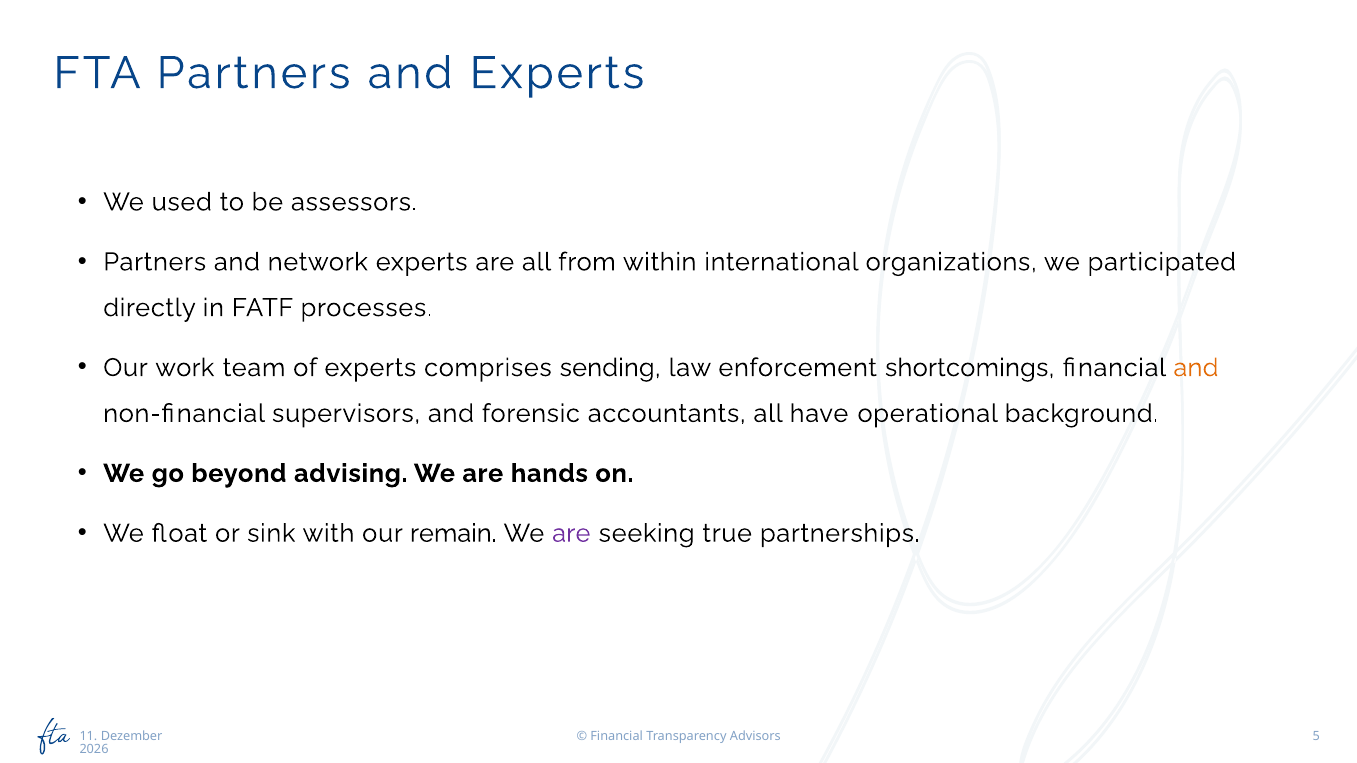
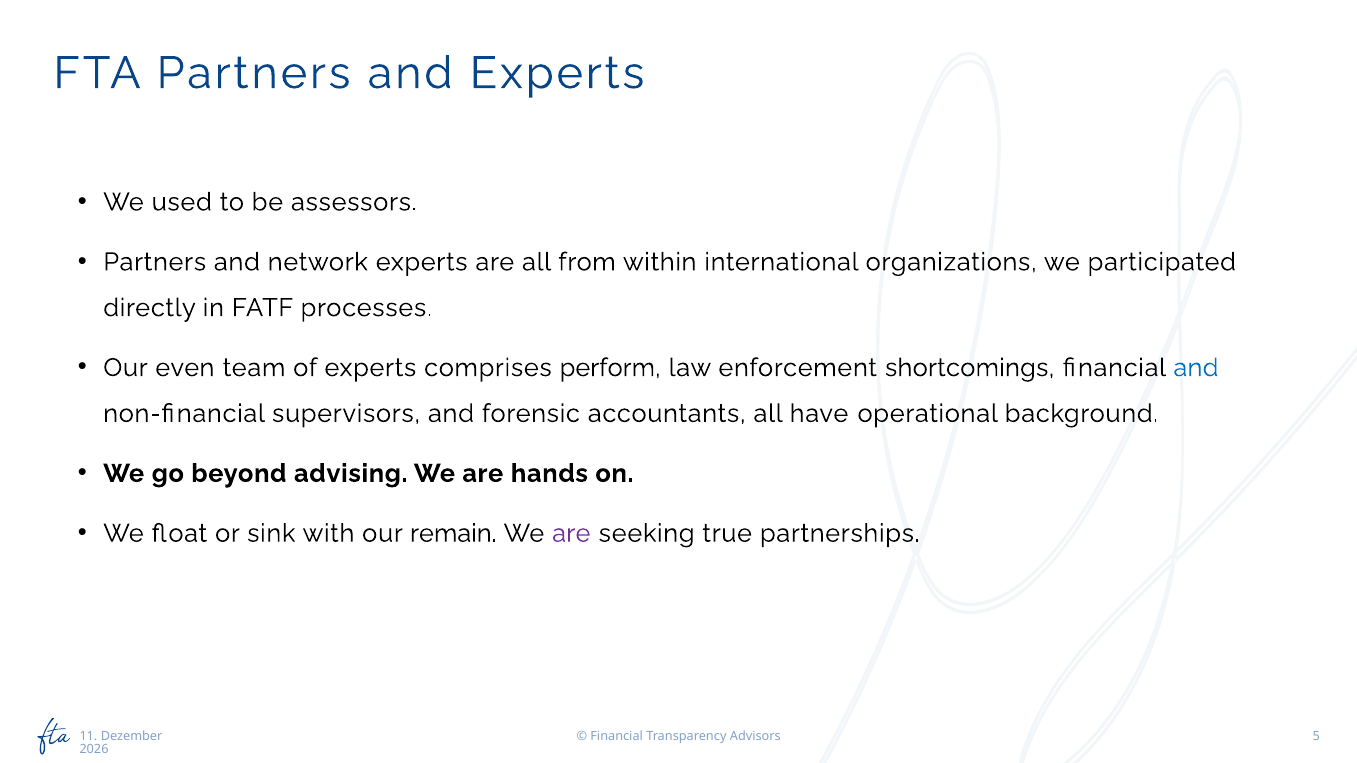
work: work -> even (185, 368)
sending: sending -> perform (610, 368)
and colour: orange -> blue (1196, 368)
